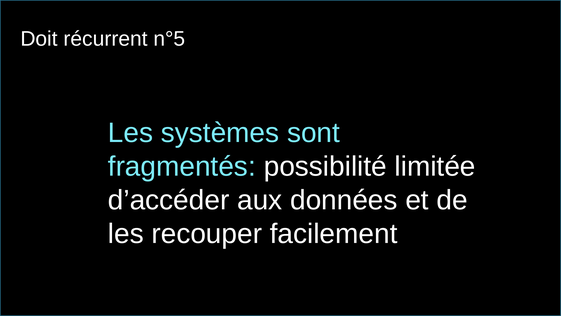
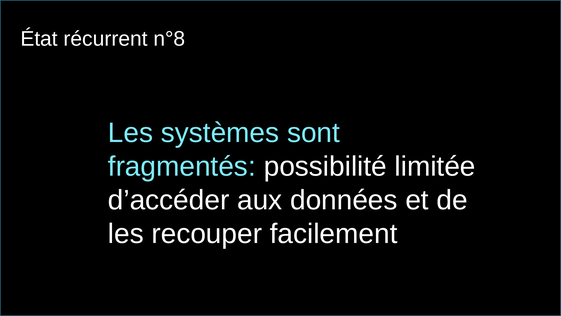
Doit: Doit -> État (39, 39)
n°5: n°5 -> n°8 (169, 39)
